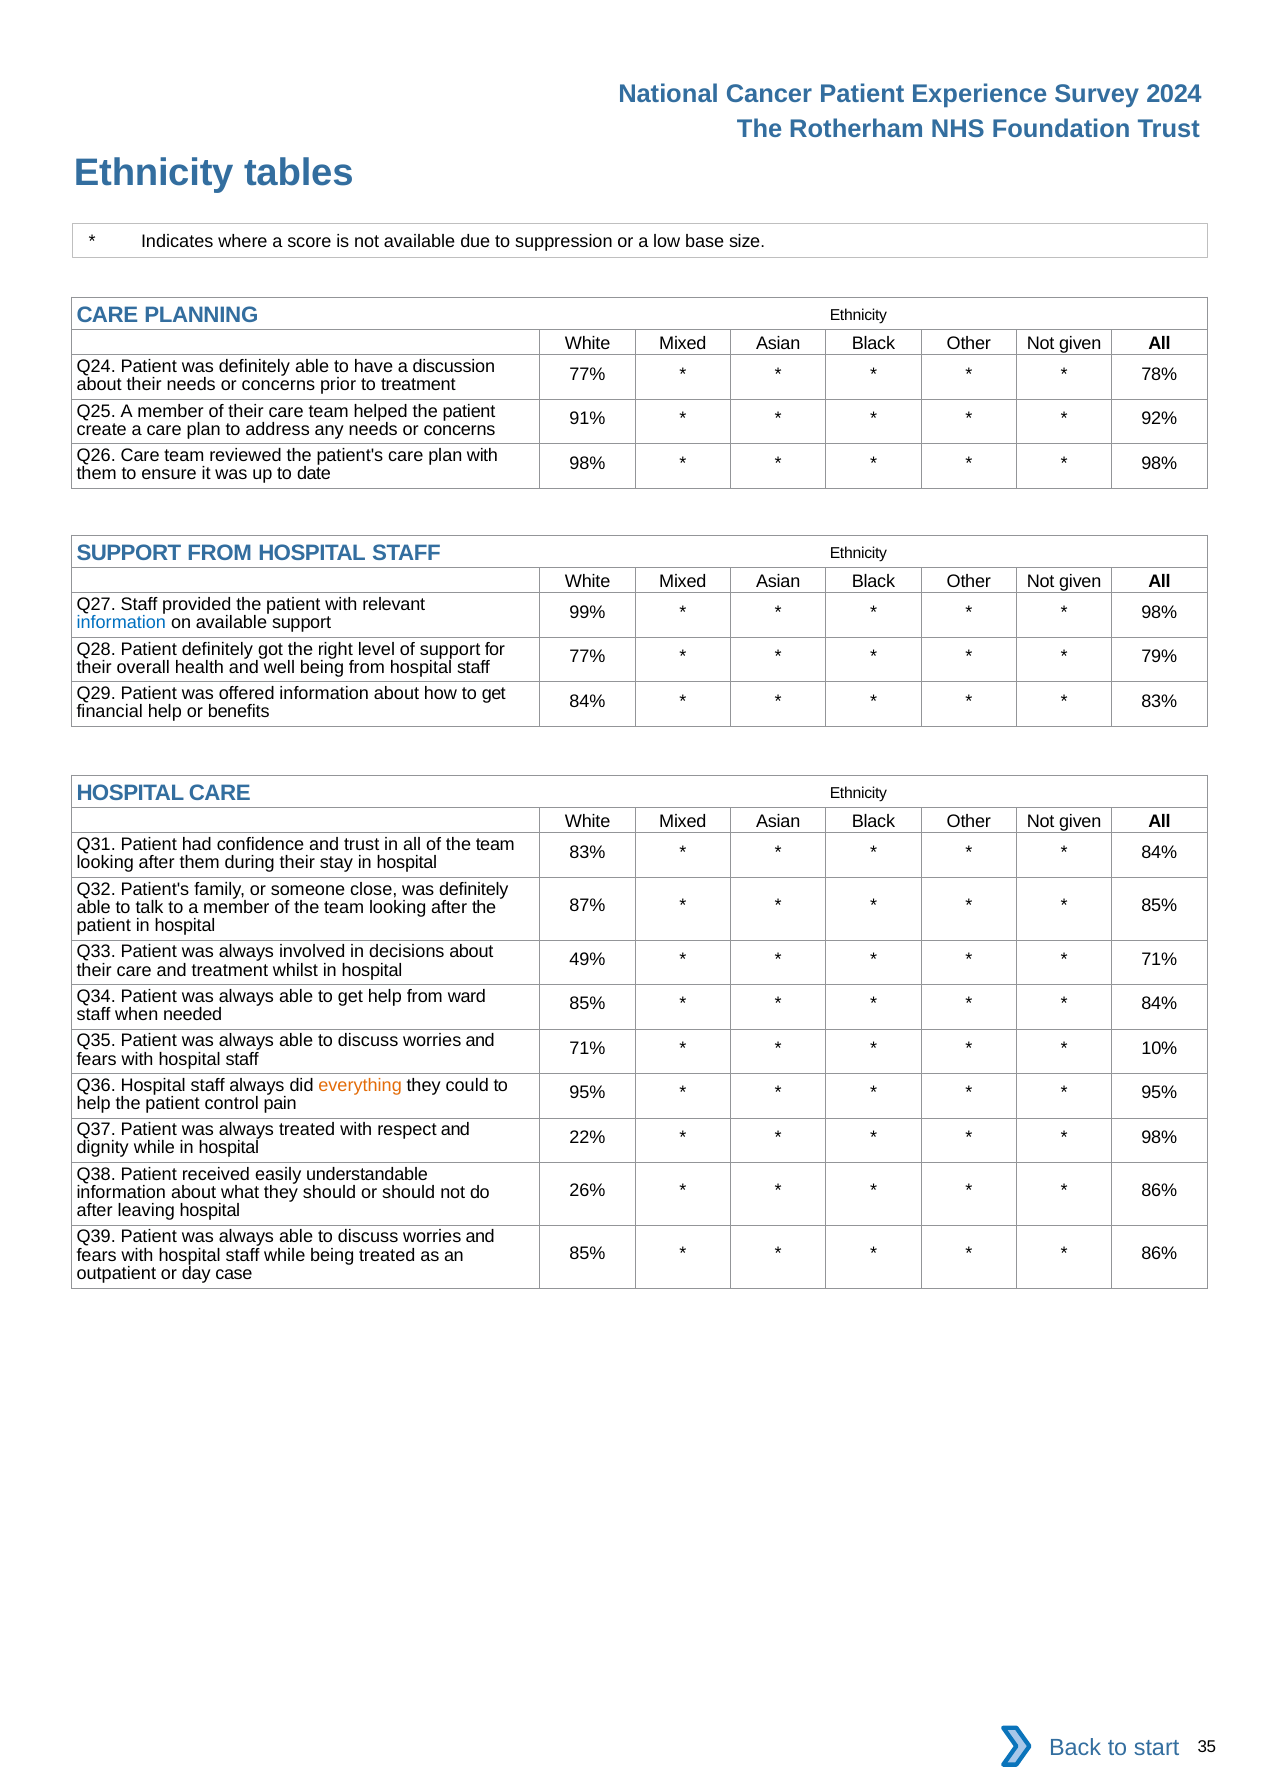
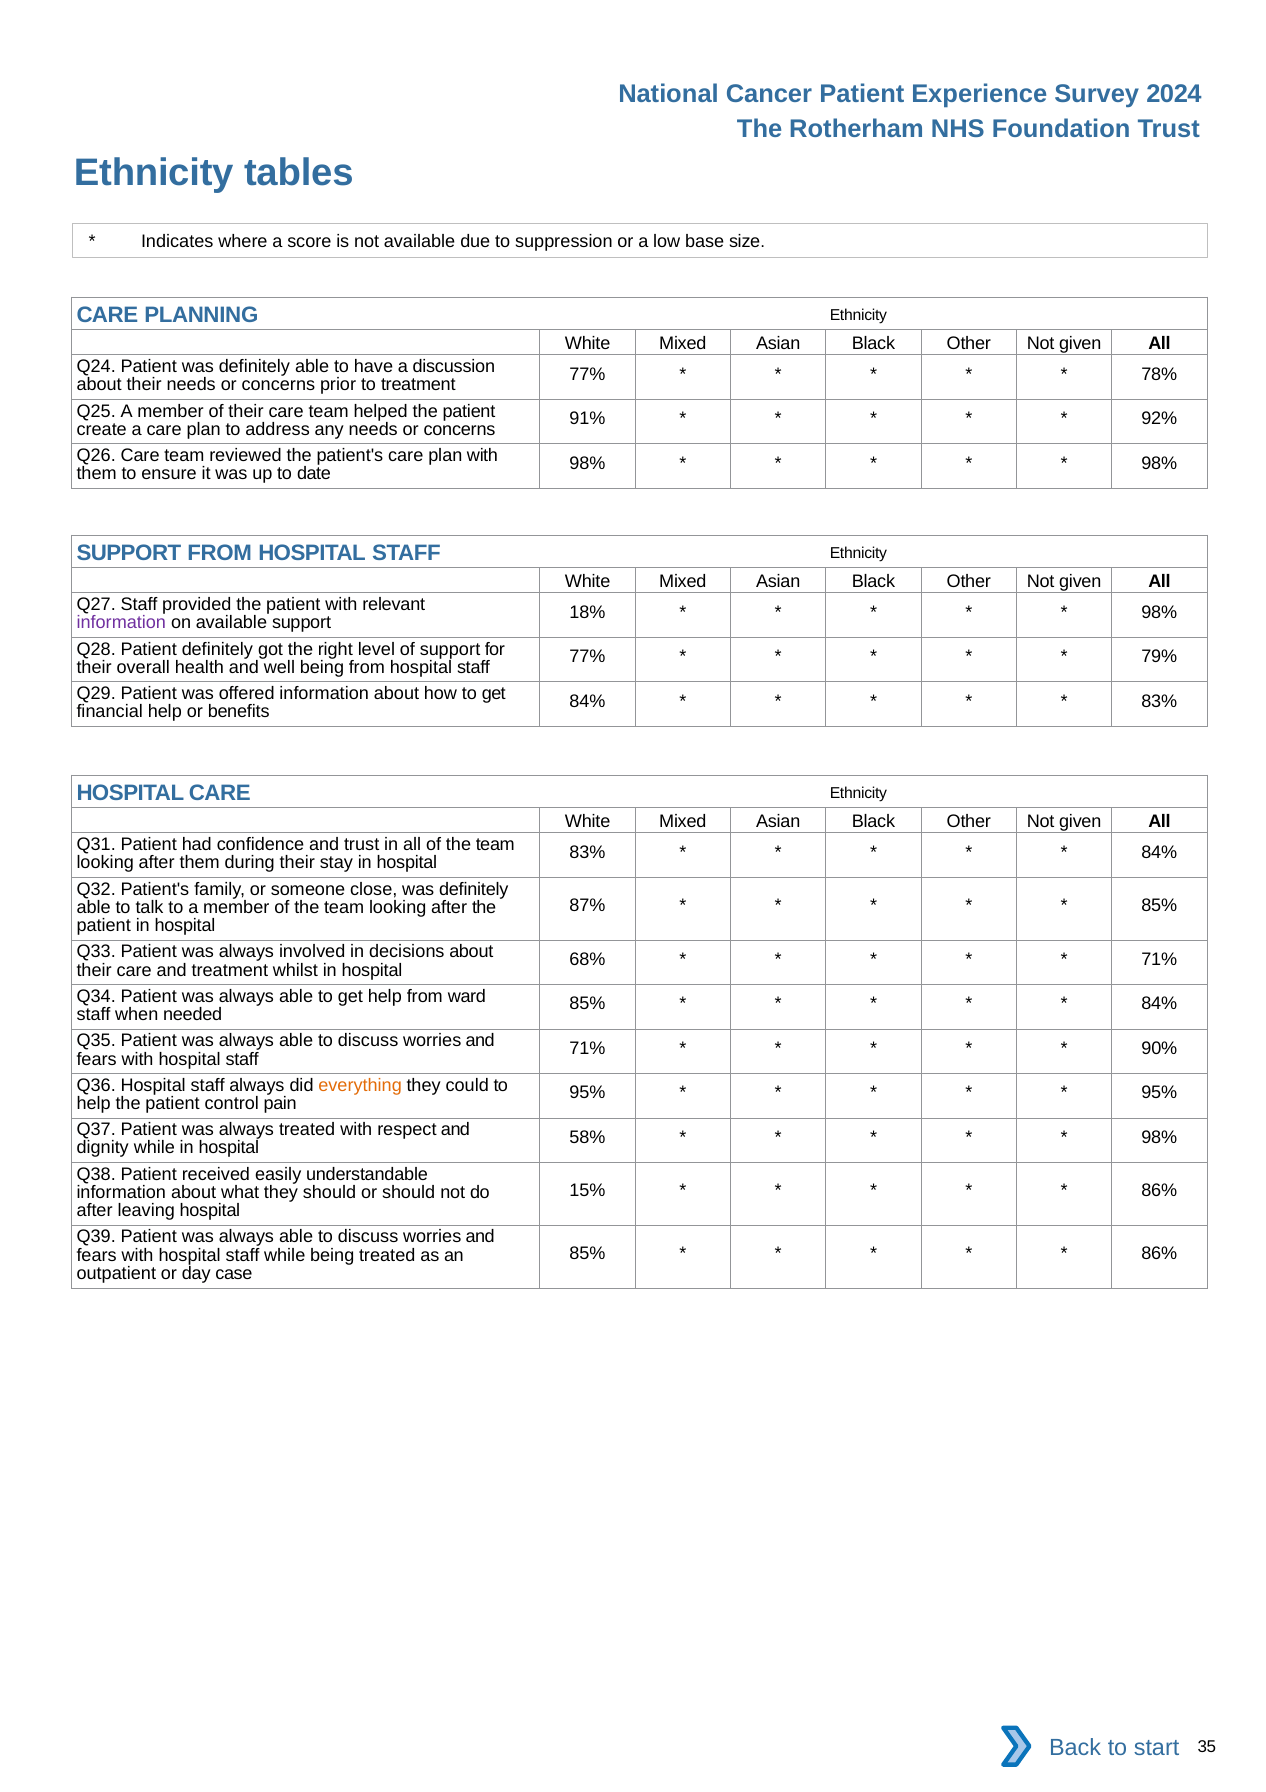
99%: 99% -> 18% (588, 612)
information colour: blue -> purple (121, 623)
49%: 49% -> 68% (588, 959)
10%: 10% -> 90% (1159, 1048)
22%: 22% -> 58% (588, 1137)
26%: 26% -> 15% (588, 1191)
